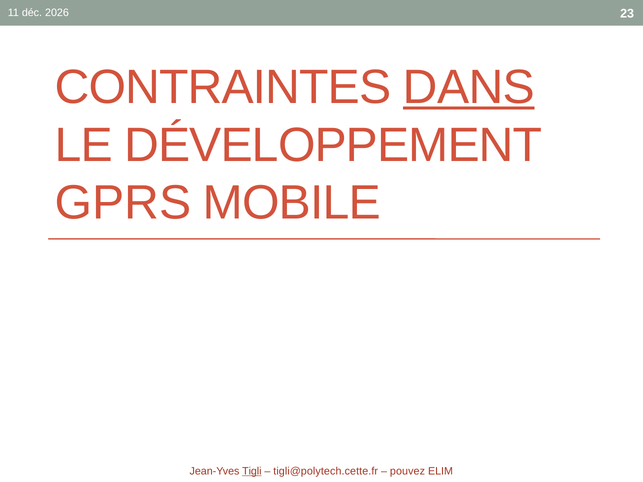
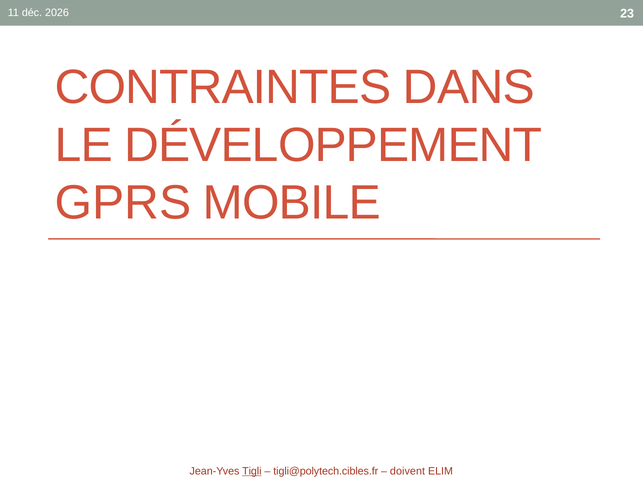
DANS underline: present -> none (469, 87)
tigli@polytech.cette.fr: tigli@polytech.cette.fr -> tigli@polytech.cibles.fr (326, 471)
pouvez: pouvez -> doivent (408, 471)
